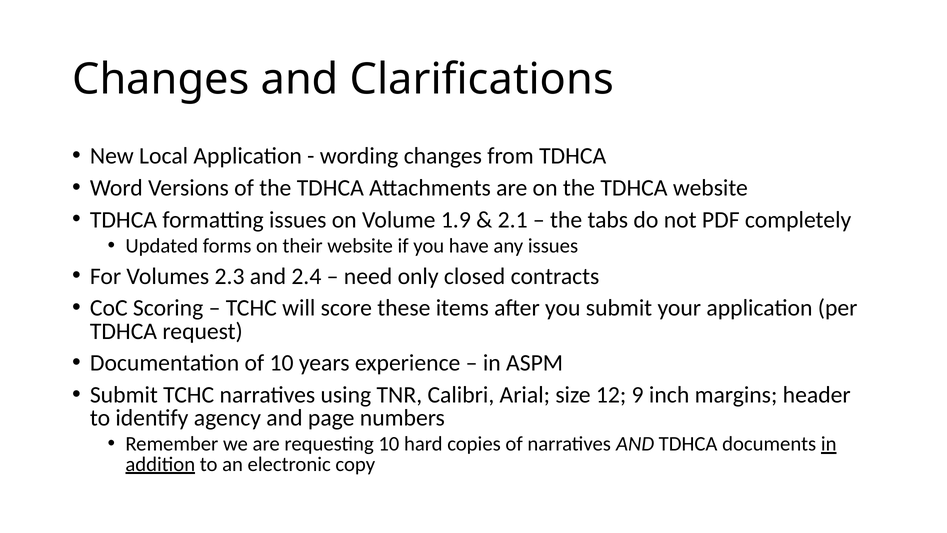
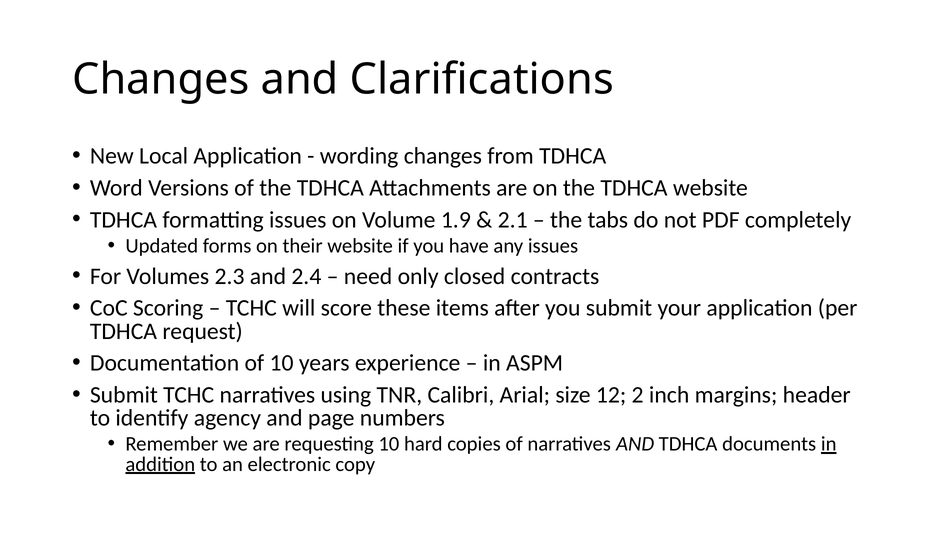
9: 9 -> 2 (638, 395)
